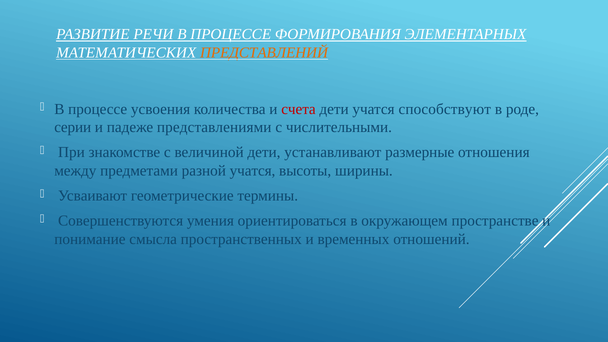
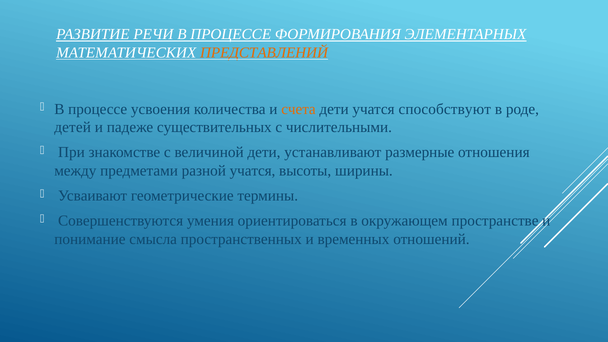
счета colour: red -> orange (298, 109)
серии: серии -> детей (73, 127)
представлениями: представлениями -> существительных (214, 127)
